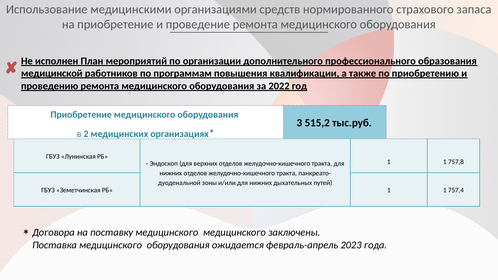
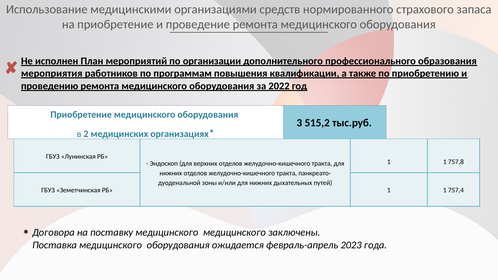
медицинской: медицинской -> мероприятия (52, 74)
